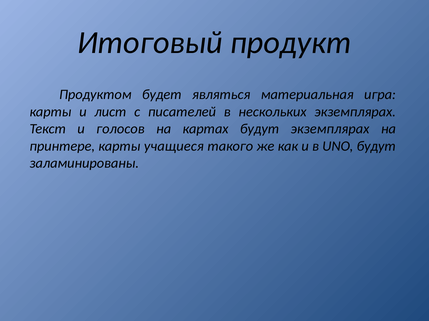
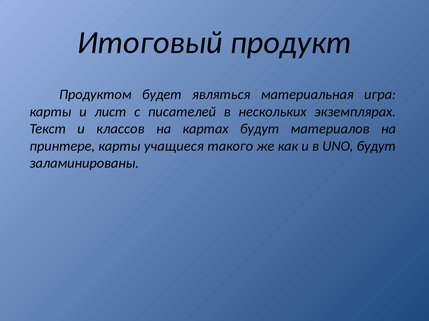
голосов: голосов -> классов (120, 129)
будут экземплярах: экземплярах -> материалов (330, 129)
